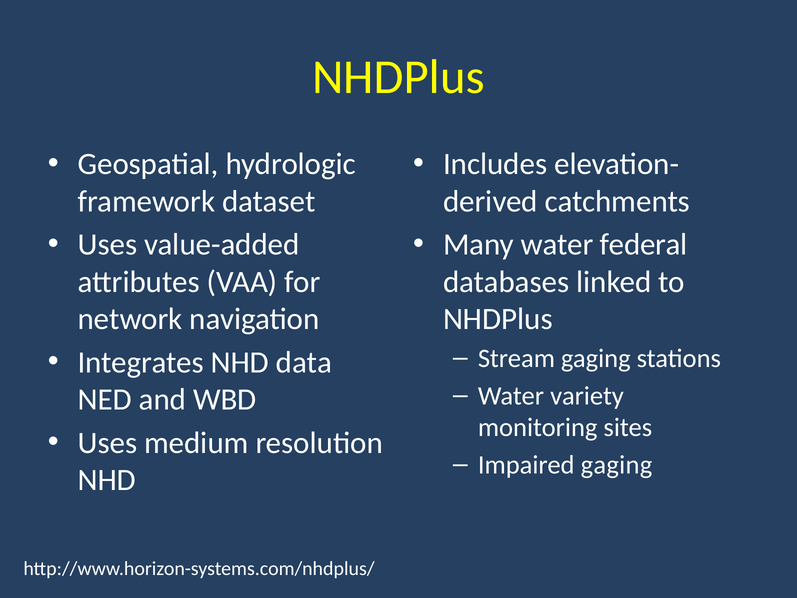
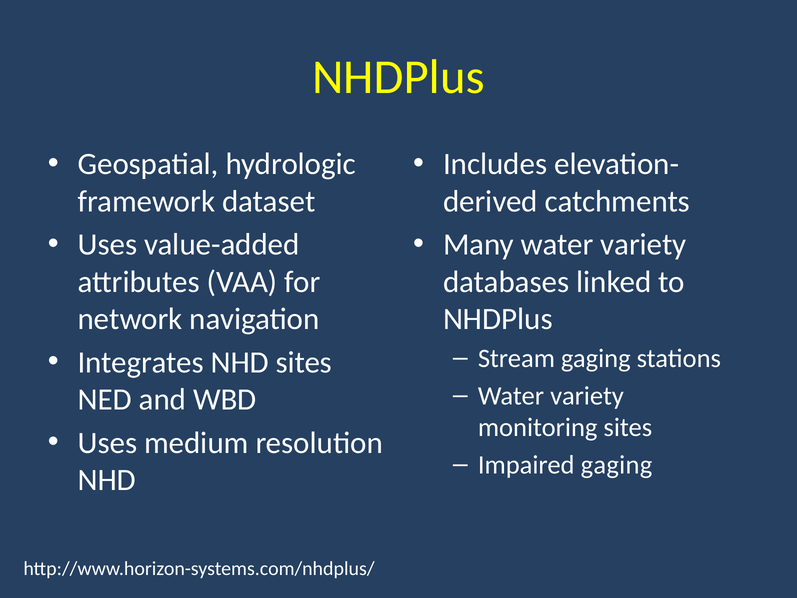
Many water federal: federal -> variety (643, 245)
NHD data: data -> sites (304, 362)
